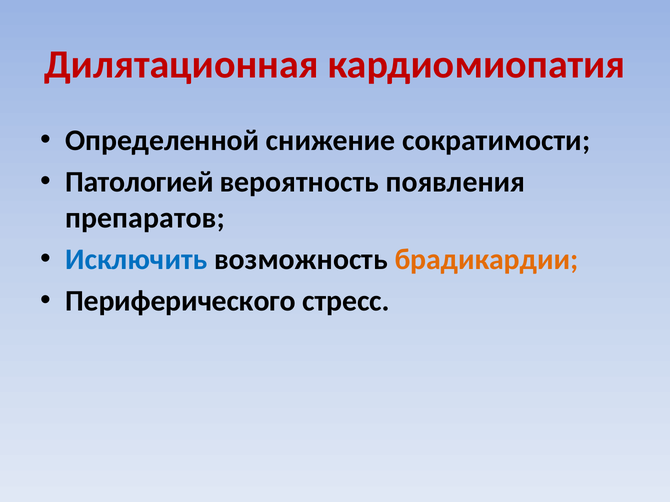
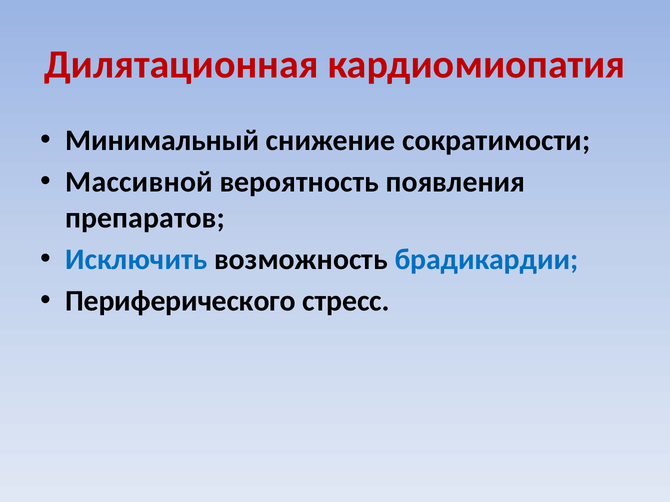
Определенной: Определенной -> Минимальный (162, 141)
Патологией: Патологией -> Массивной (139, 182)
брадикардии colour: orange -> blue (486, 260)
